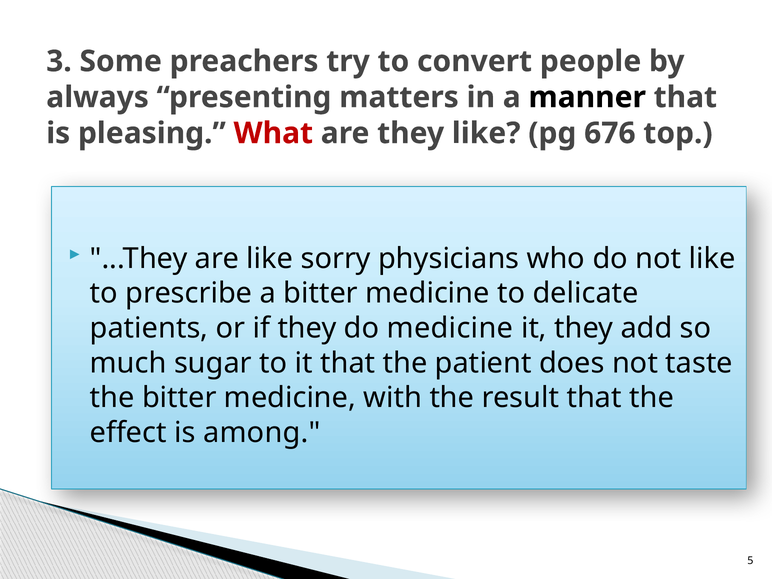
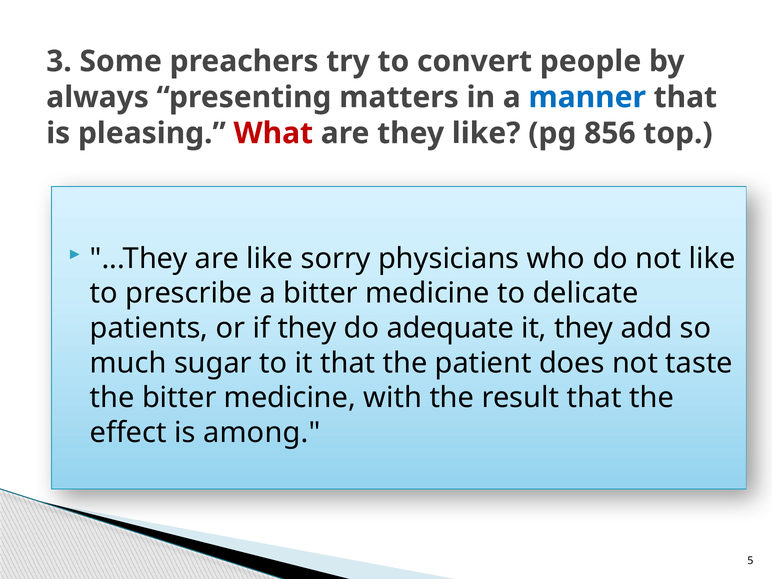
manner colour: black -> blue (587, 97)
676: 676 -> 856 (610, 133)
do medicine: medicine -> adequate (450, 328)
